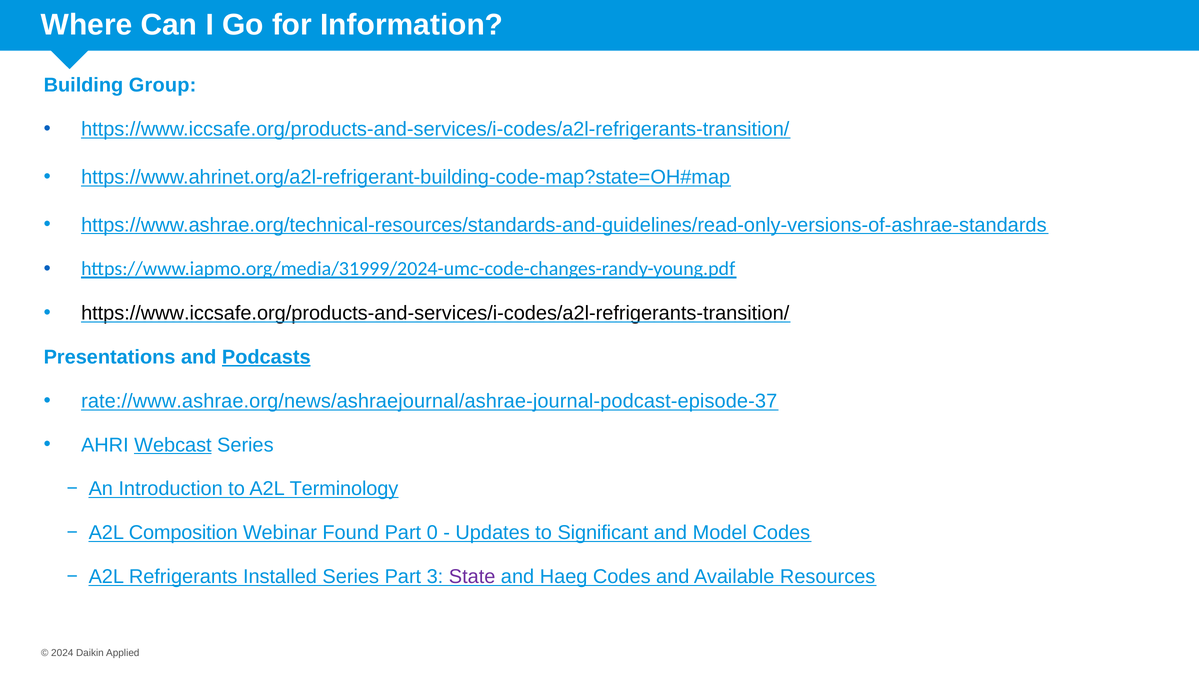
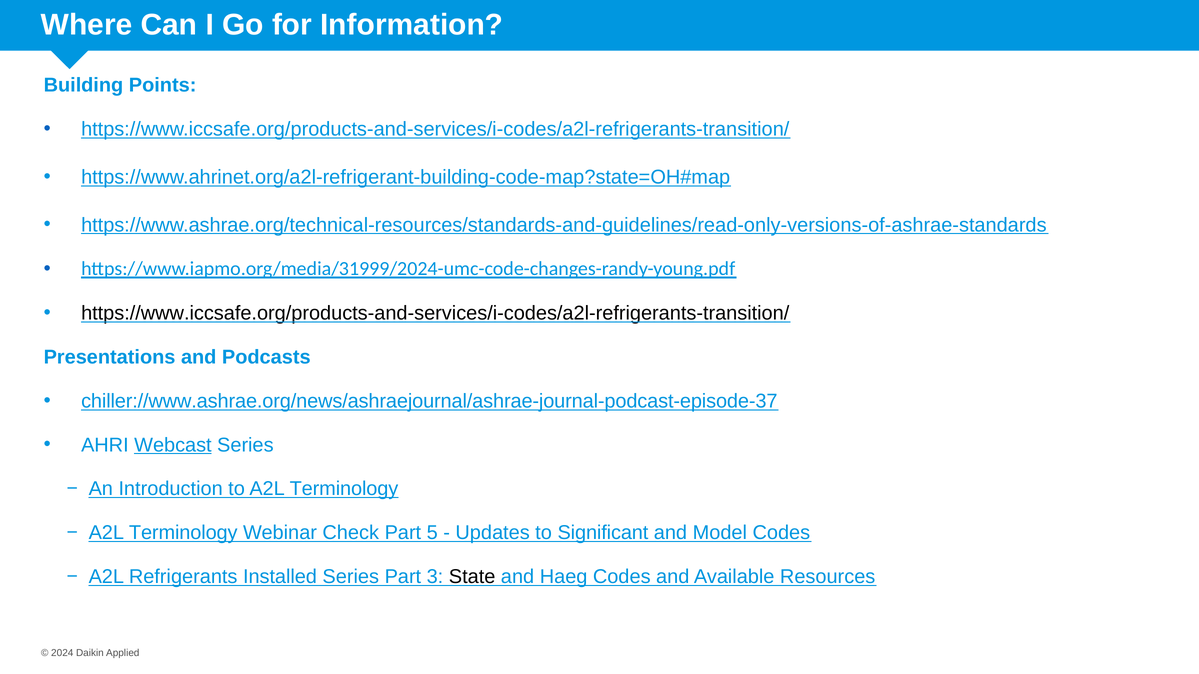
Group: Group -> Points (163, 85)
Podcasts underline: present -> none (266, 357)
rate://www.ashrae.org/news/ashraejournal/ashrae-journal-podcast-episode-37: rate://www.ashrae.org/news/ashraejournal/ashrae-journal-podcast-episode-37 -> chiller://www.ashrae.org/news/ashraejournal/ashrae-journal-podcast-episode-37 (429, 401)
Composition: Composition -> Terminology (183, 533)
Found: Found -> Check (351, 533)
0: 0 -> 5 (432, 533)
State colour: purple -> black (472, 577)
